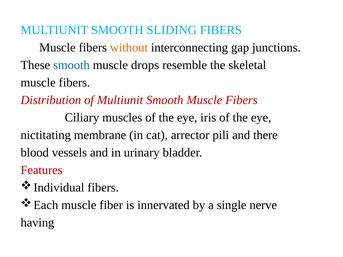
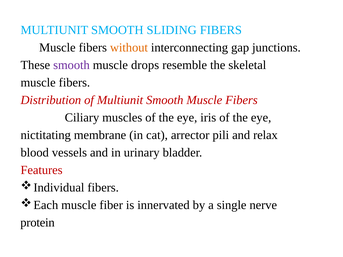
smooth colour: blue -> purple (71, 65)
there: there -> relax (265, 135)
having: having -> protein (38, 223)
